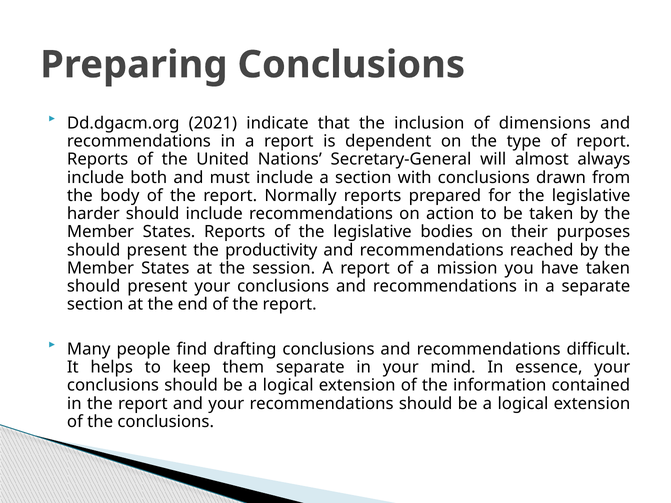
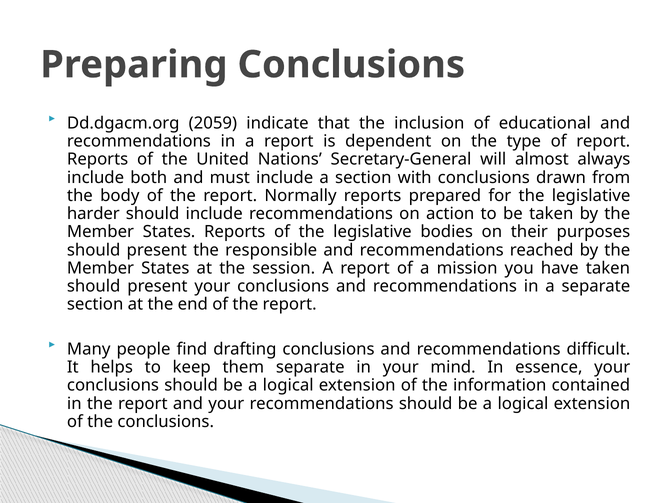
2021: 2021 -> 2059 (213, 123)
dimensions: dimensions -> educational (545, 123)
productivity: productivity -> responsible (271, 250)
